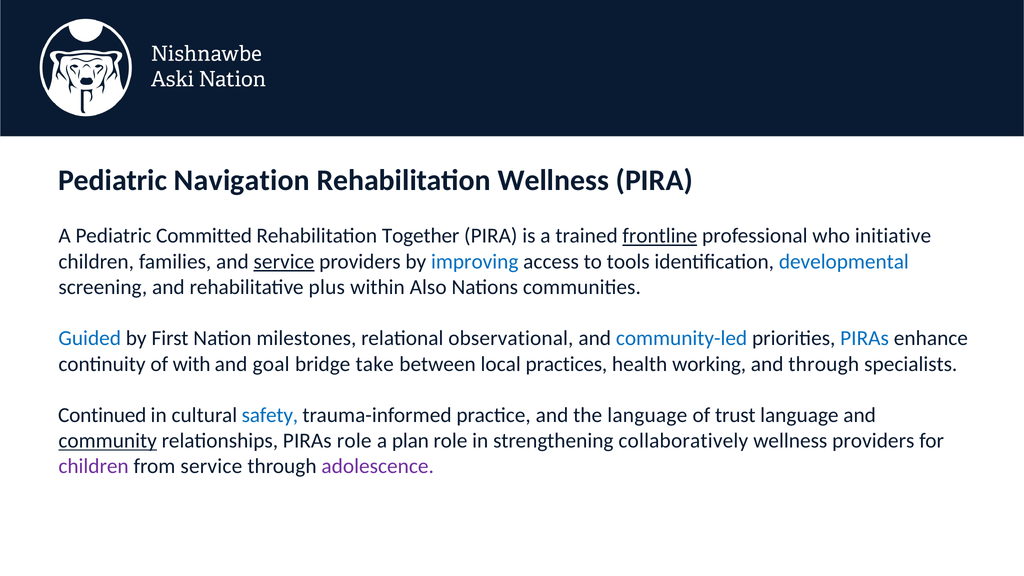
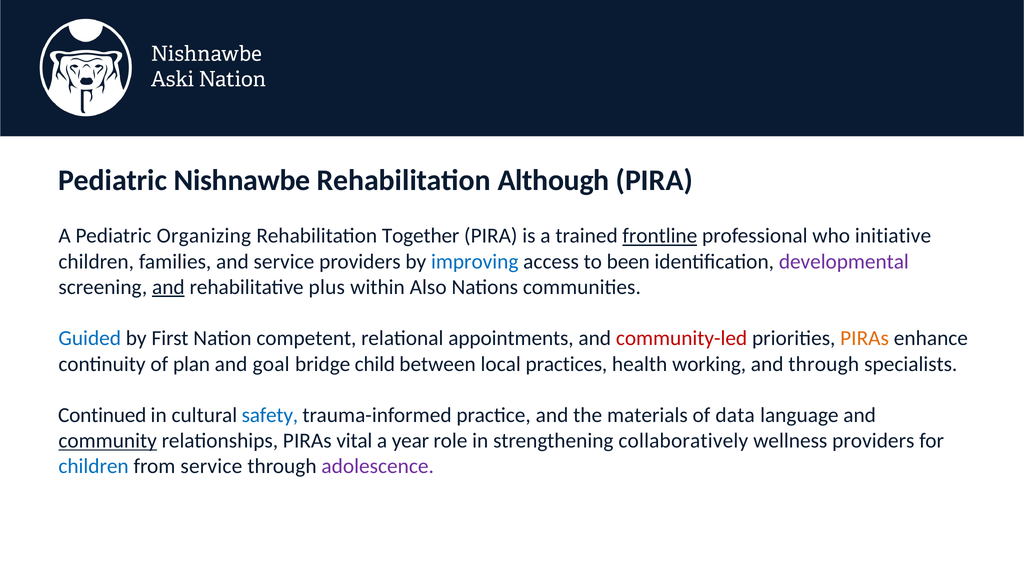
Navigation: Navigation -> Nishnawbe (242, 180)
Rehabilitation Wellness: Wellness -> Although (553, 180)
Committed: Committed -> Organizing (204, 236)
service underline: present -> none (284, 262)
tools: tools -> been (628, 262)
developmental colour: blue -> purple (844, 262)
and underline: none -> present (168, 287)
milestones: milestones -> competent (306, 338)
observational: observational -> appointments (511, 338)
community-led colour: blue -> red (682, 338)
PIRAs colour: blue -> orange (865, 338)
with: with -> plan (192, 364)
take: take -> child (375, 364)
the language: language -> materials (647, 415)
trust: trust -> data (735, 415)
PIRAs role: role -> vital (354, 441)
plan: plan -> year (410, 441)
children colour: purple -> blue (94, 466)
